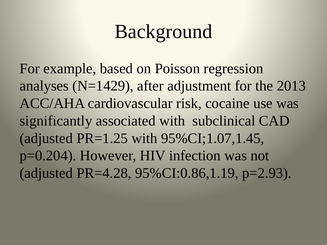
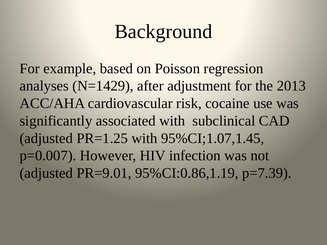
p=0.204: p=0.204 -> p=0.007 (48, 156)
PR=4.28: PR=4.28 -> PR=9.01 (104, 173)
p=2.93: p=2.93 -> p=7.39 (267, 173)
